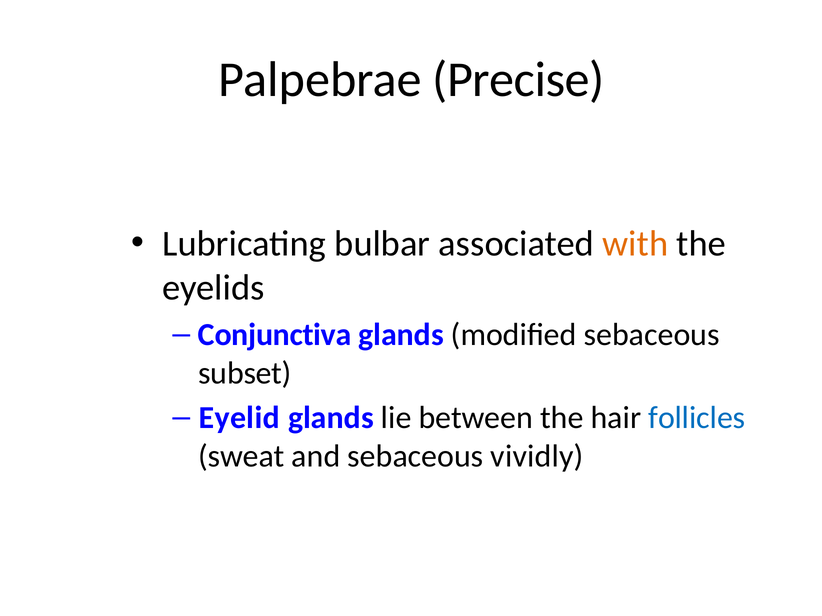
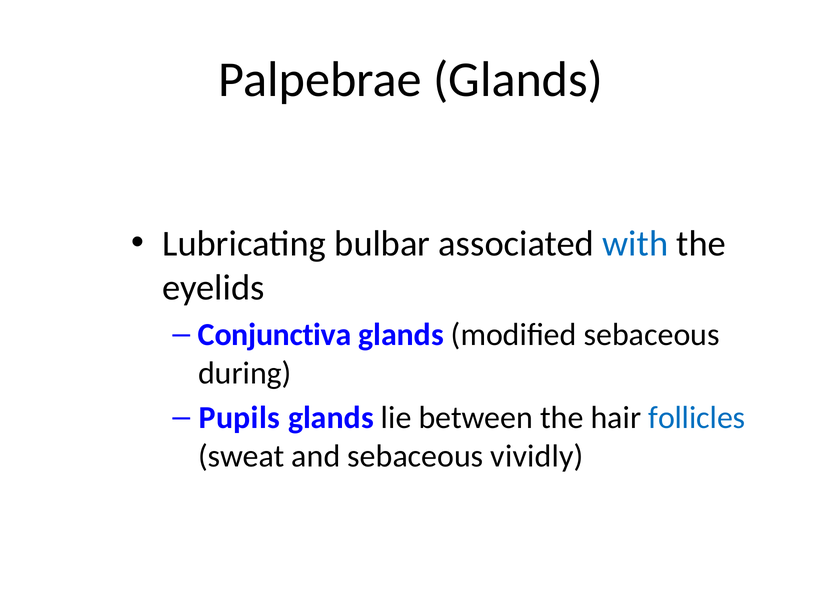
Palpebrae Precise: Precise -> Glands (518, 80)
with colour: orange -> blue (635, 244)
subset: subset -> during (245, 373)
Eyelid: Eyelid -> Pupils (239, 418)
